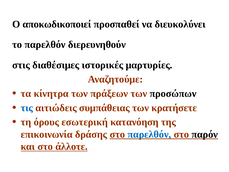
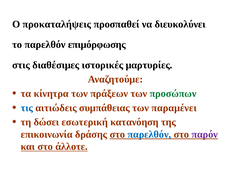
αποκωδικοποιεί: αποκωδικοποιεί -> προκαταλήψεις (57, 24)
διερευνηθούν: διερευνηθούν -> επιμόρφωσης (97, 45)
προσώπων colour: black -> green (173, 93)
κρατήσετε: κρατήσετε -> παραμένει (174, 108)
όρους: όρους -> δώσει (46, 122)
παρόν colour: black -> purple (205, 134)
